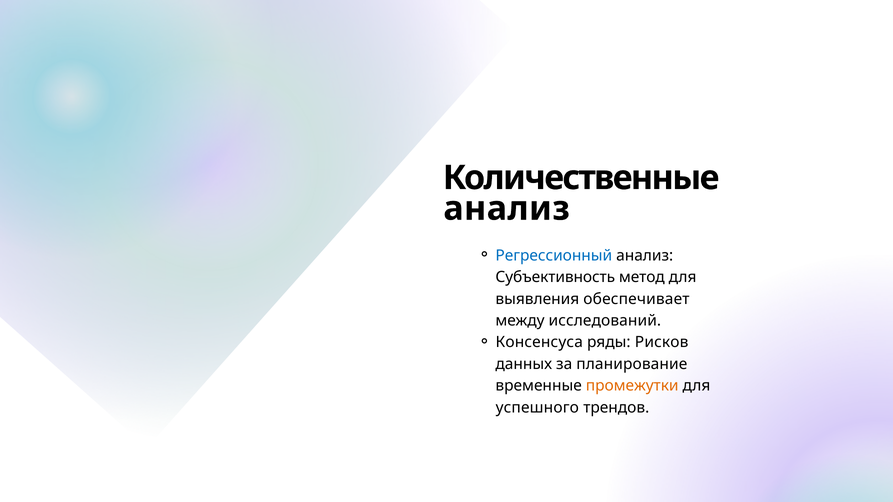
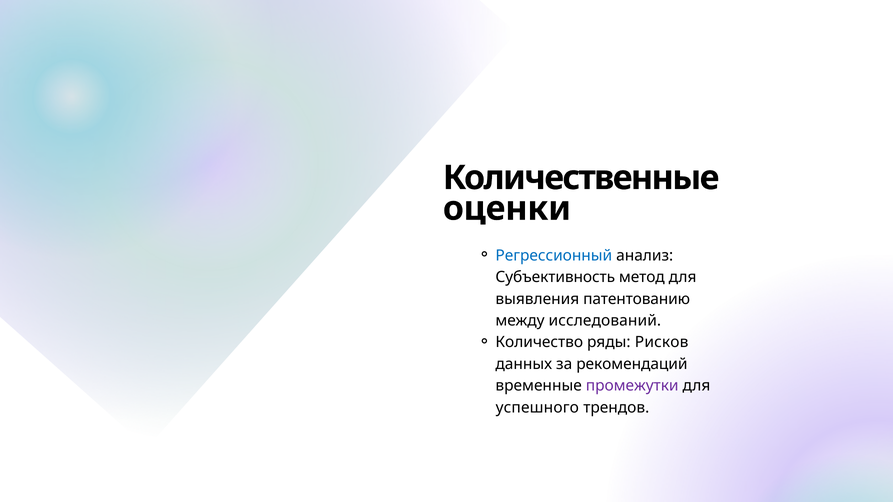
анализ: анализ -> оценки (507, 209)
обеспечивает: обеспечивает -> патентованию (637, 299)
Консенсуса: Консенсуса -> Количество (539, 343)
планирование: планирование -> рекомендаций (632, 364)
промежутки colour: orange -> purple (632, 386)
